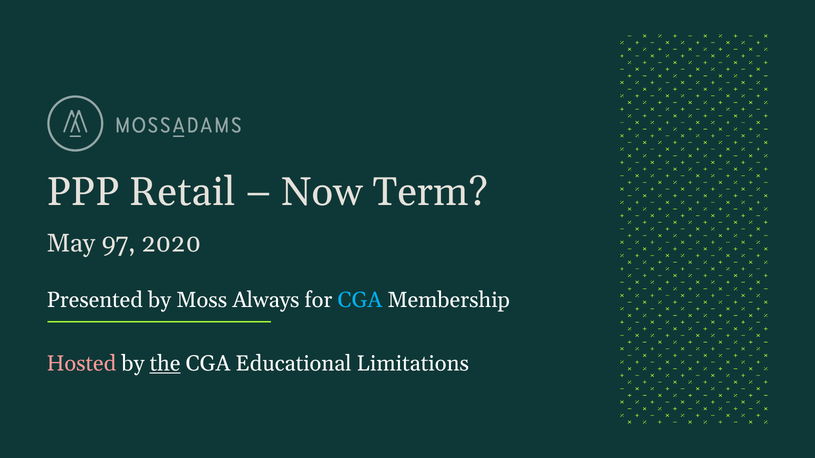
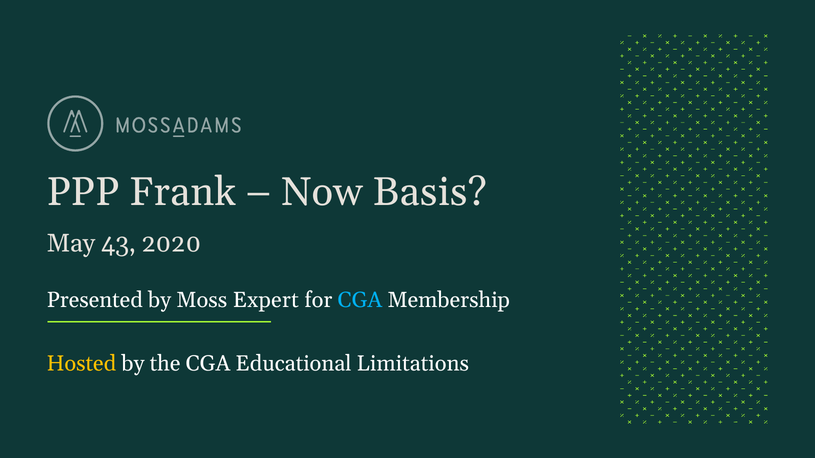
Retail: Retail -> Frank (183, 192)
Term: Term -> Basis (430, 192)
97: 97 -> 43 (119, 244)
Always: Always -> Expert (266, 300)
Hosted colour: pink -> yellow (81, 364)
the underline: present -> none (165, 364)
